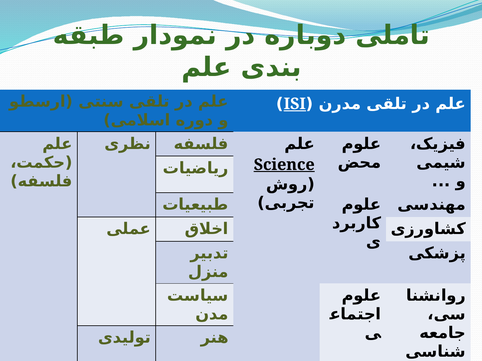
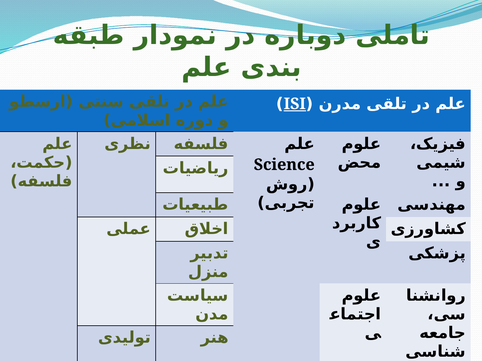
Science underline: present -> none (284, 165)
